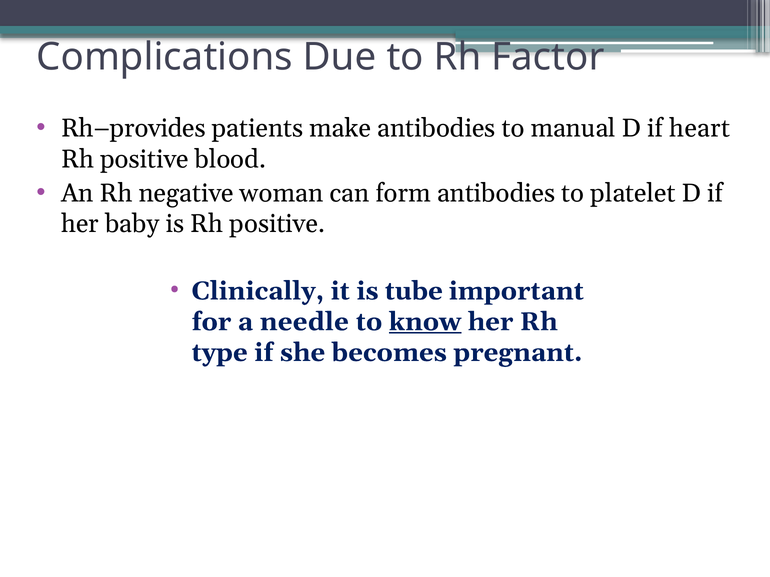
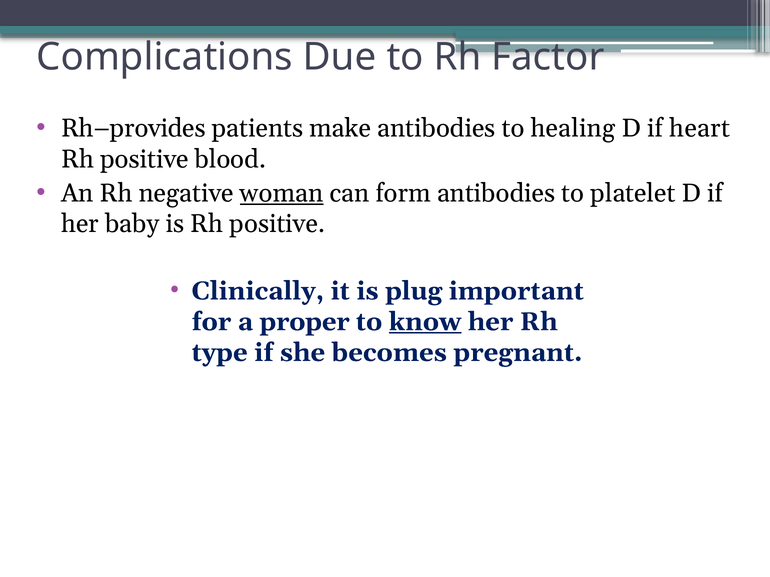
manual: manual -> healing (573, 128)
woman underline: none -> present (282, 193)
tube: tube -> plug (414, 291)
needle: needle -> proper (305, 322)
